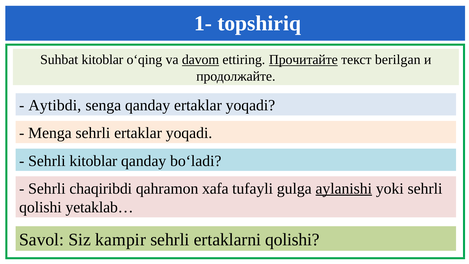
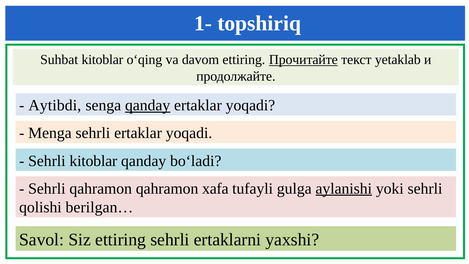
davom underline: present -> none (201, 60)
berilgan: berilgan -> yetaklab (398, 60)
qanday underline: none -> present (148, 105)
Sehrli chaqiribdi: chaqiribdi -> qahramon (101, 188)
yetaklab…: yetaklab… -> berilgan… (99, 207)
Siz kampir: kampir -> ettiring (121, 240)
ertaklarni qolishi: qolishi -> yaxshi (292, 240)
